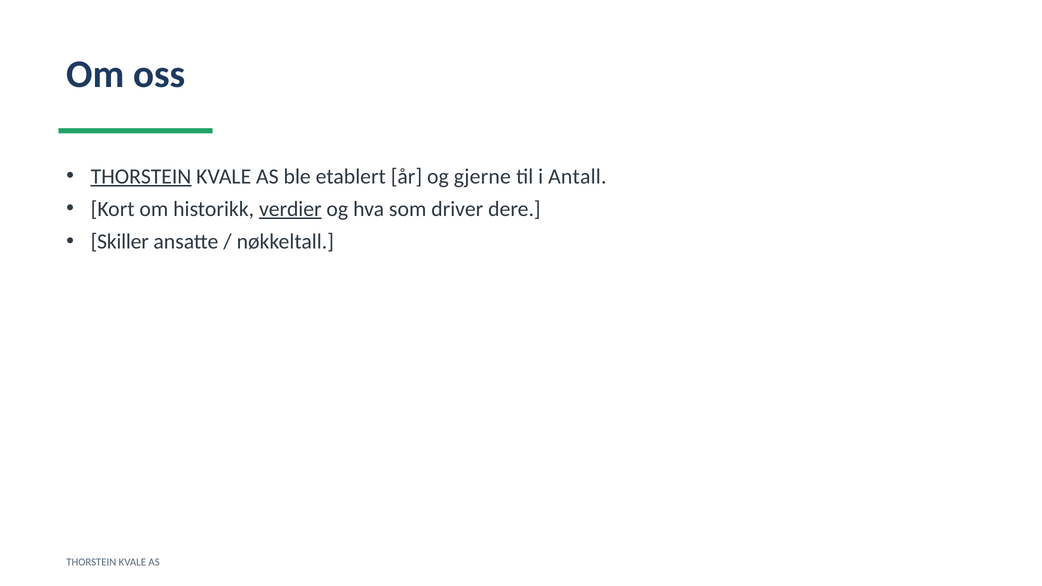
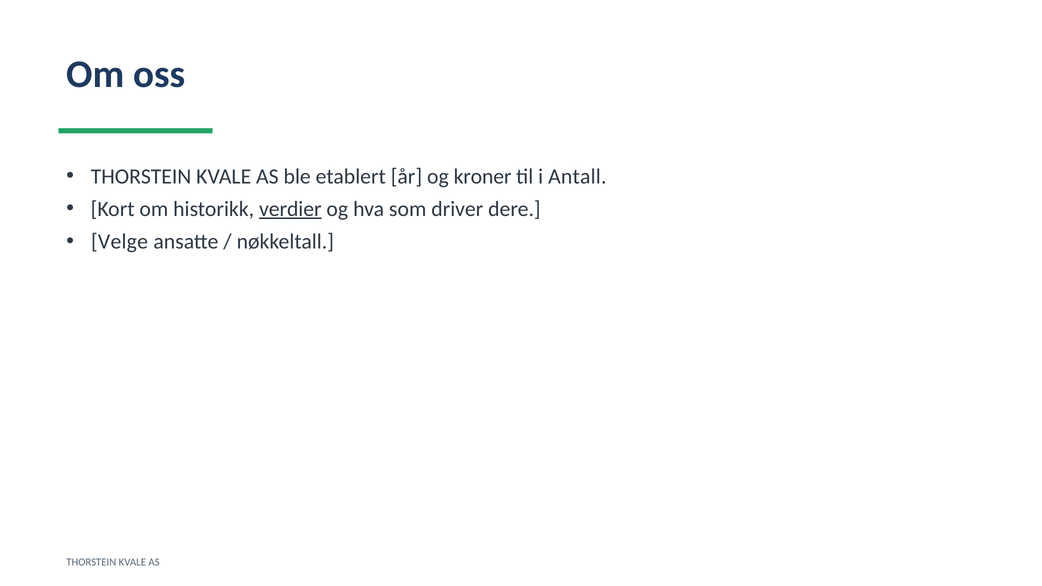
THORSTEIN underline: present -> none (141, 176)
gjerne: gjerne -> kroner (483, 176)
Skiller: Skiller -> Velge (120, 242)
